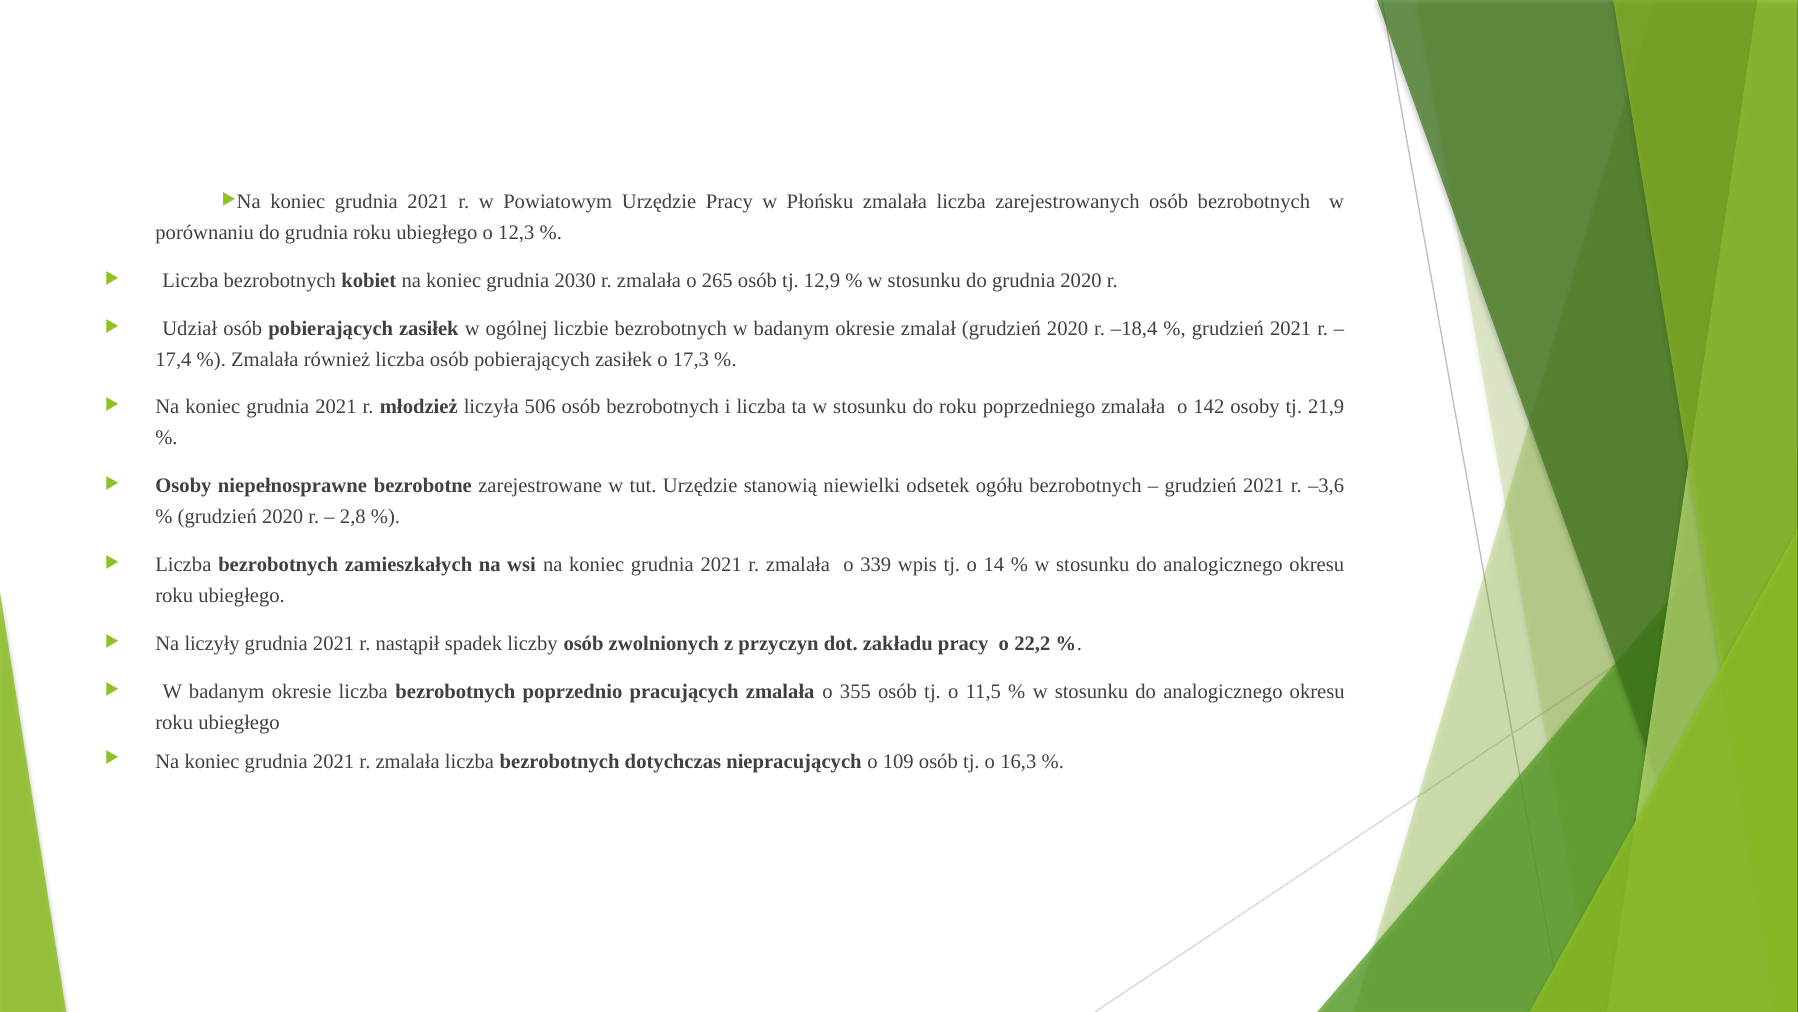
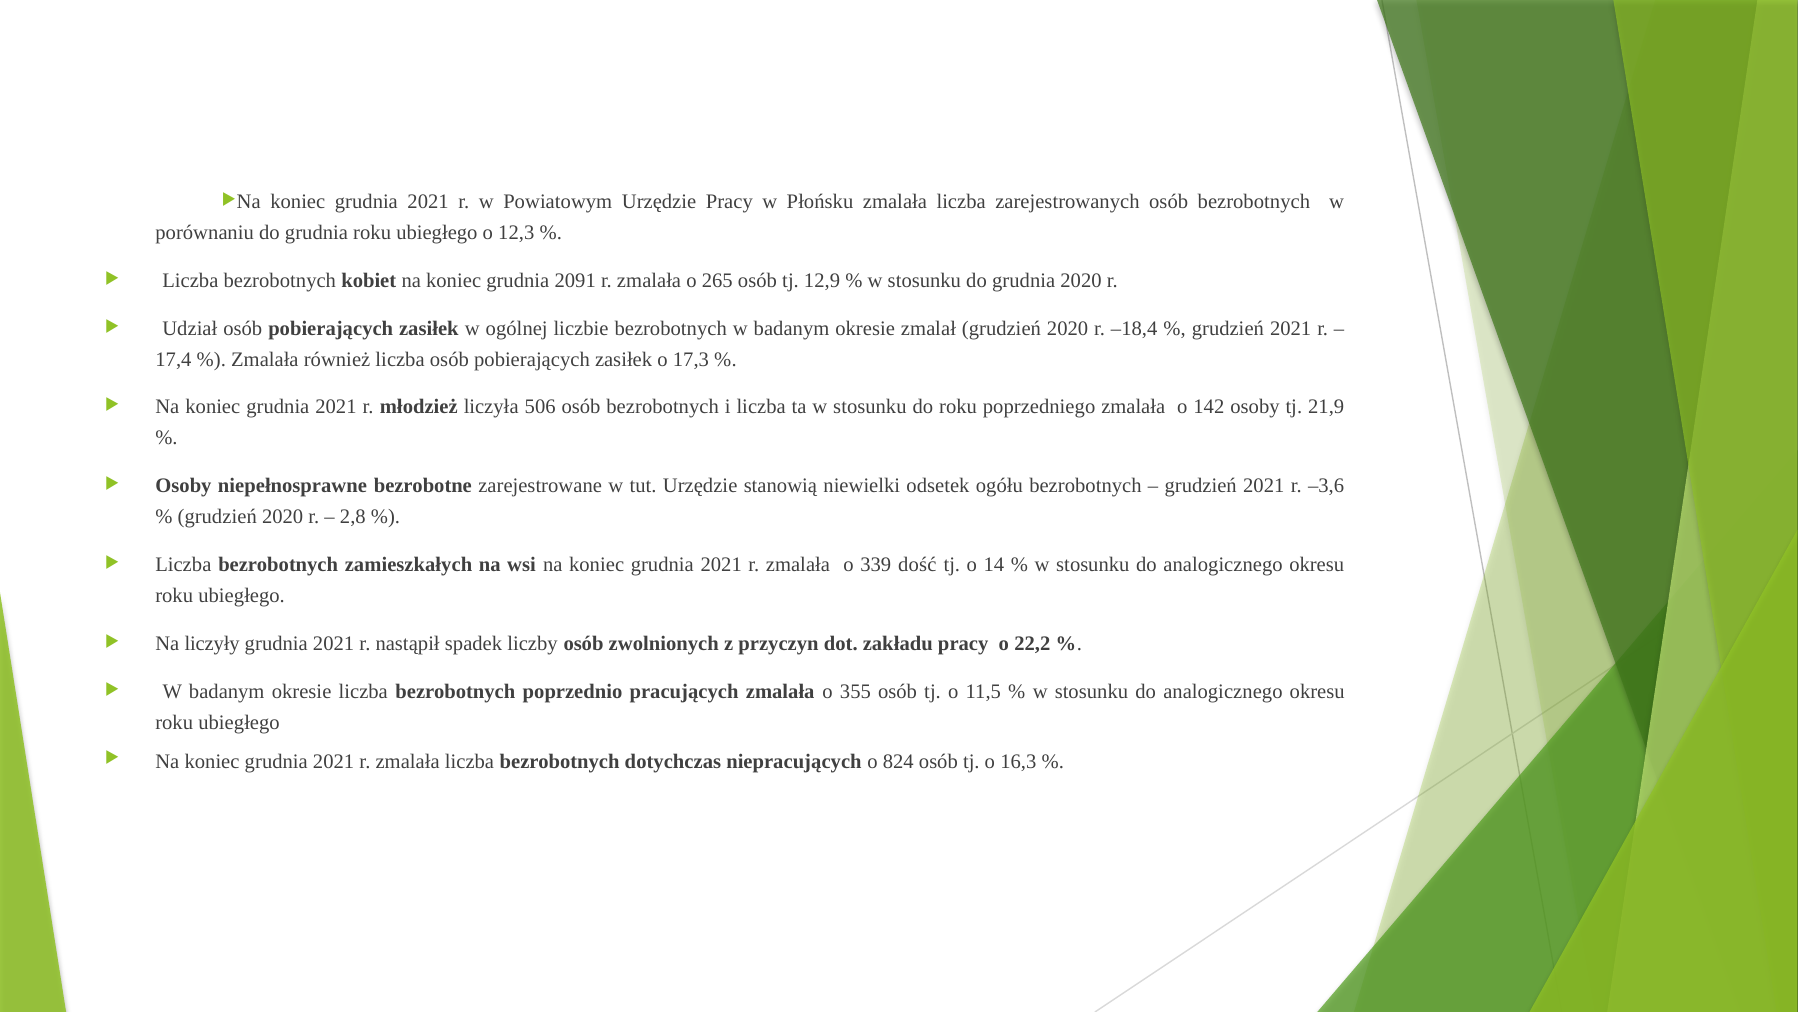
2030: 2030 -> 2091 (575, 280)
wpis: wpis -> dość (917, 564)
109: 109 -> 824 (898, 762)
